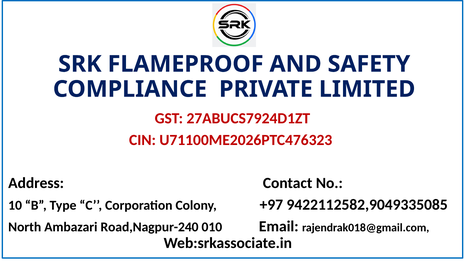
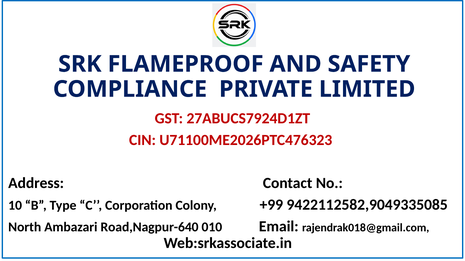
+97: +97 -> +99 (271, 205)
Road,Nagpur-240: Road,Nagpur-240 -> Road,Nagpur-640 (150, 227)
